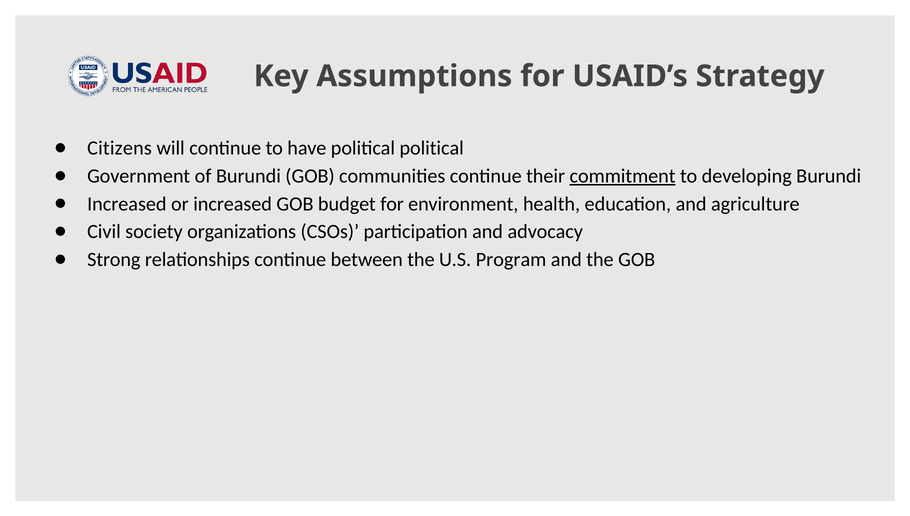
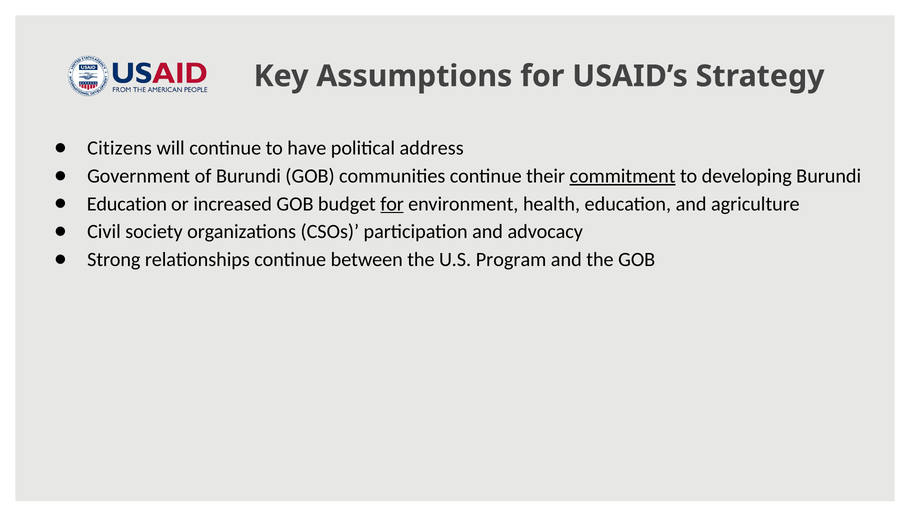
political political: political -> address (432, 148)
Increased: Increased -> Education (127, 204)
for underline: none -> present (392, 204)
